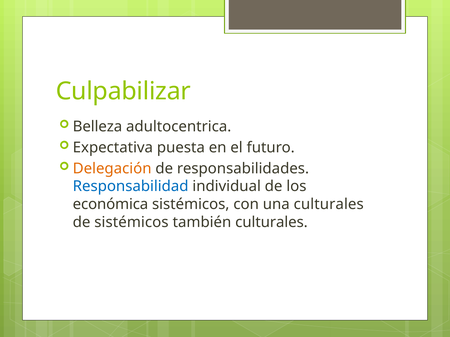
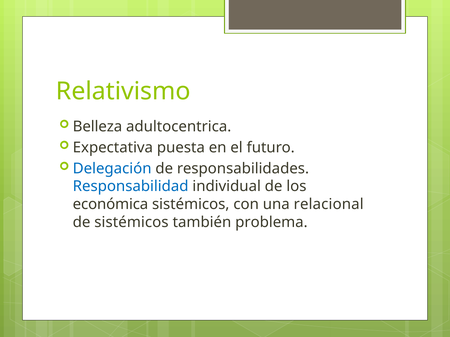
Culpabilizar: Culpabilizar -> Relativismo (123, 91)
Delegación colour: orange -> blue (112, 169)
una culturales: culturales -> relacional (329, 205)
también culturales: culturales -> problema (271, 223)
